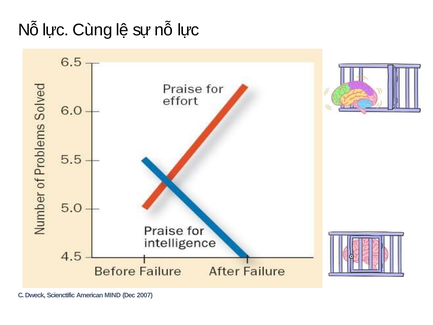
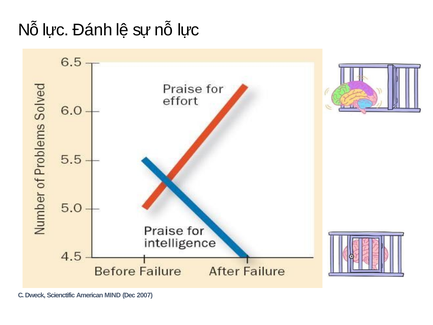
Cùng: Cùng -> Đánh (92, 30)
